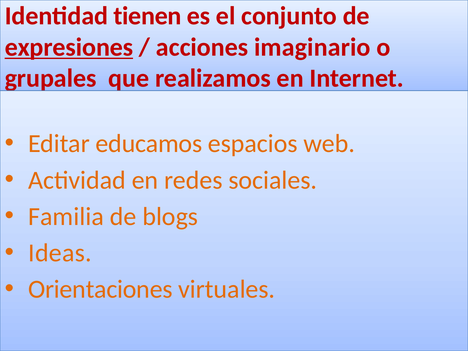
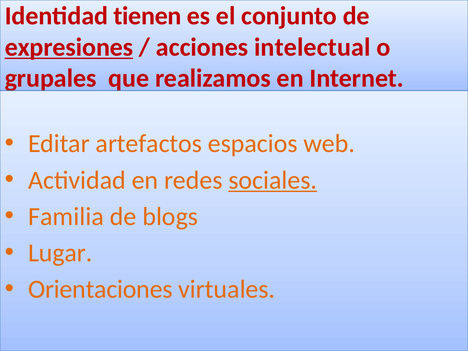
imaginario: imaginario -> intelectual (312, 47)
educamos: educamos -> artefactos (149, 144)
sociales underline: none -> present (273, 180)
Ideas: Ideas -> Lugar (60, 253)
